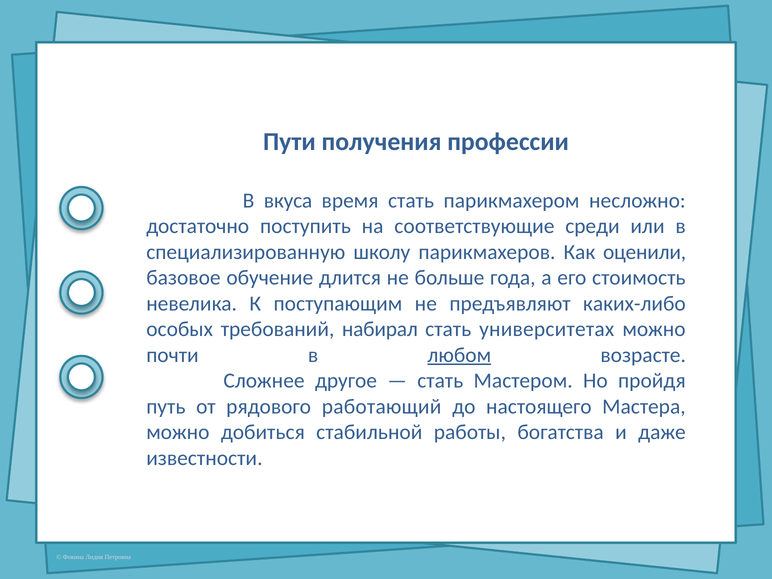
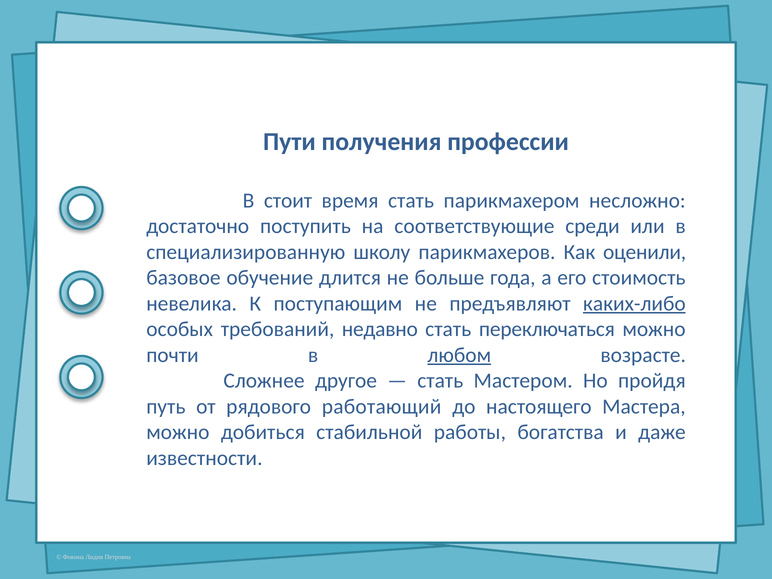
вкуса: вкуса -> стоит (288, 201)
каких-либо underline: none -> present (634, 304)
набирал: набирал -> недавно (380, 329)
университетах: университетах -> переключаться (547, 329)
